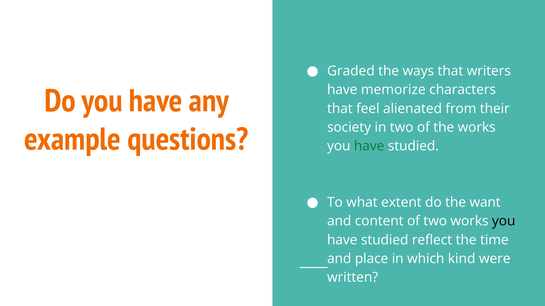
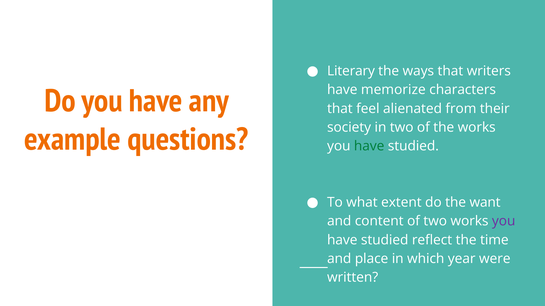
Graded: Graded -> Literary (351, 71)
you colour: black -> purple (504, 222)
kind: kind -> year (462, 259)
